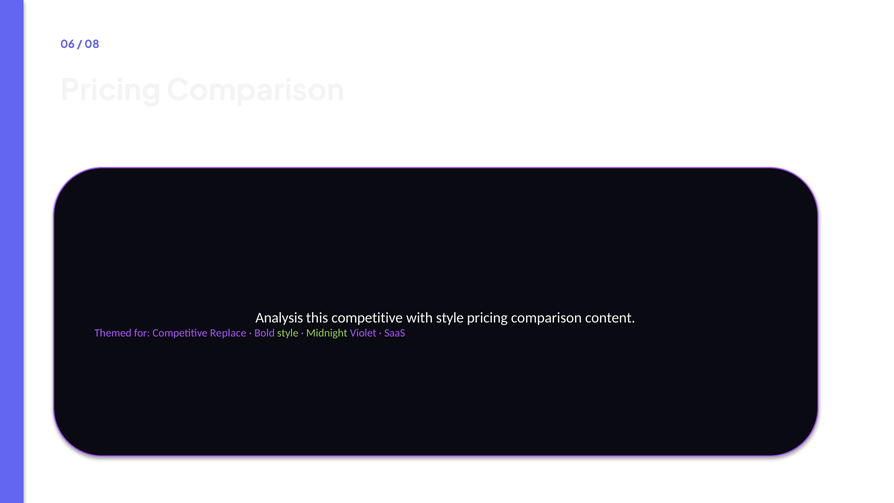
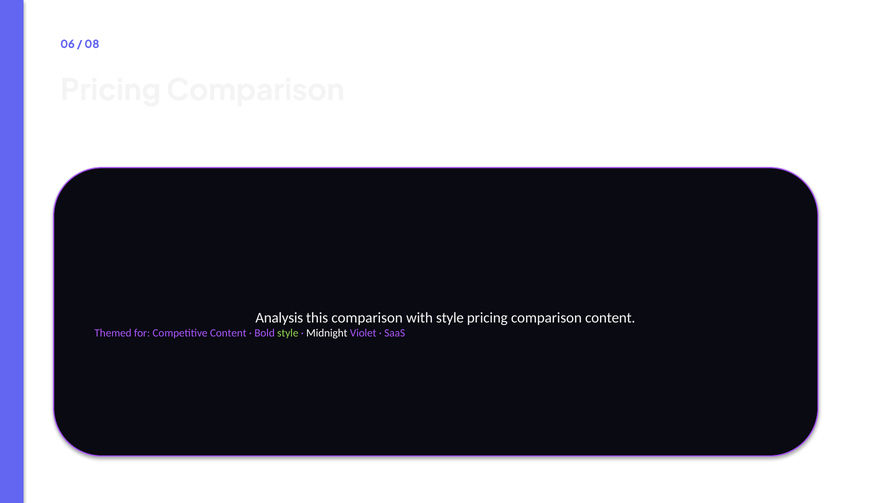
this competitive: competitive -> comparison (367, 318)
Competitive Replace: Replace -> Content (228, 333)
Midnight colour: light green -> white (327, 333)
